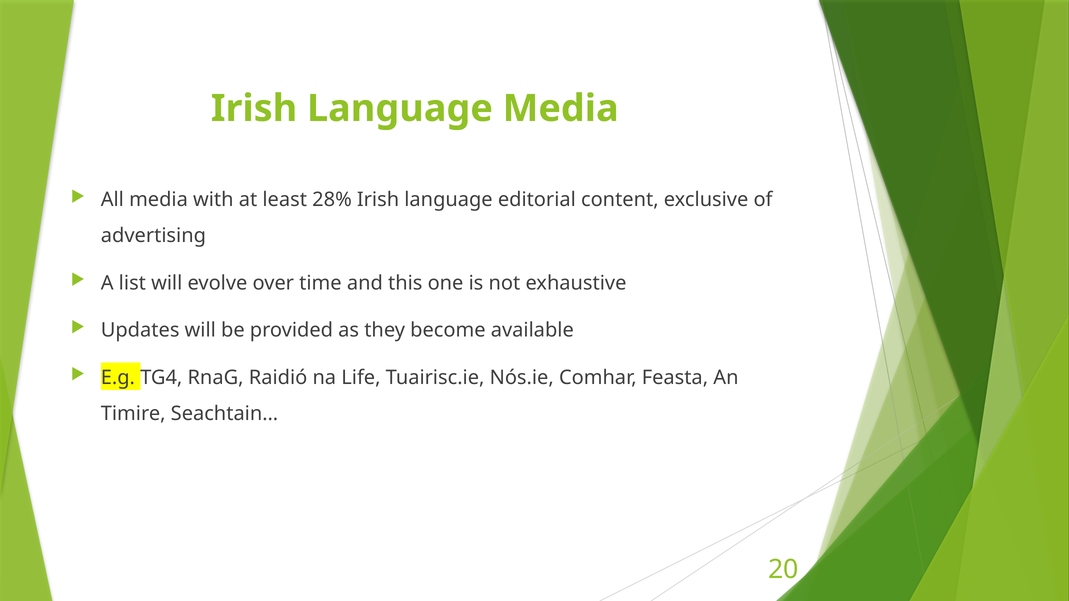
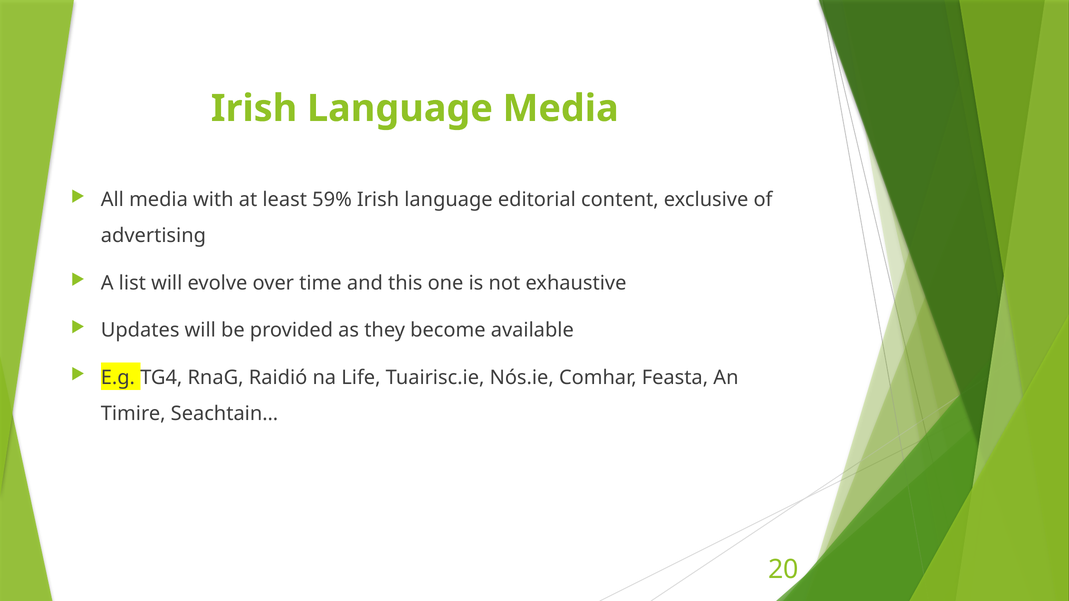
28%: 28% -> 59% (332, 200)
